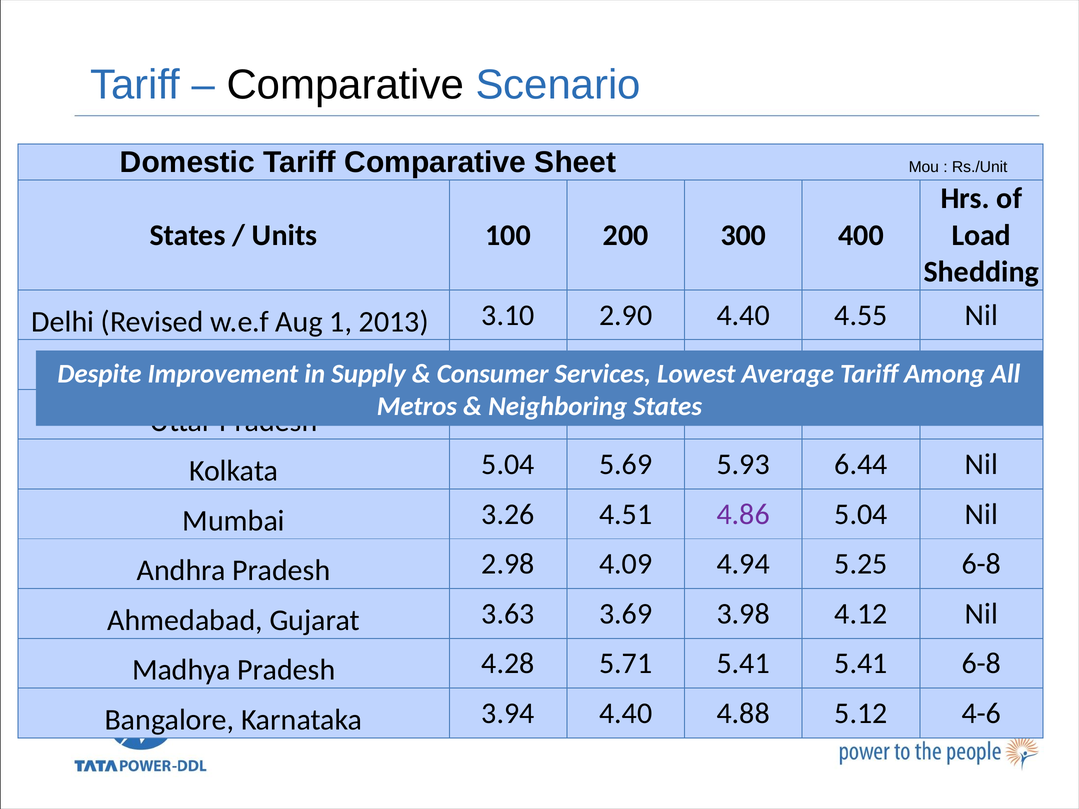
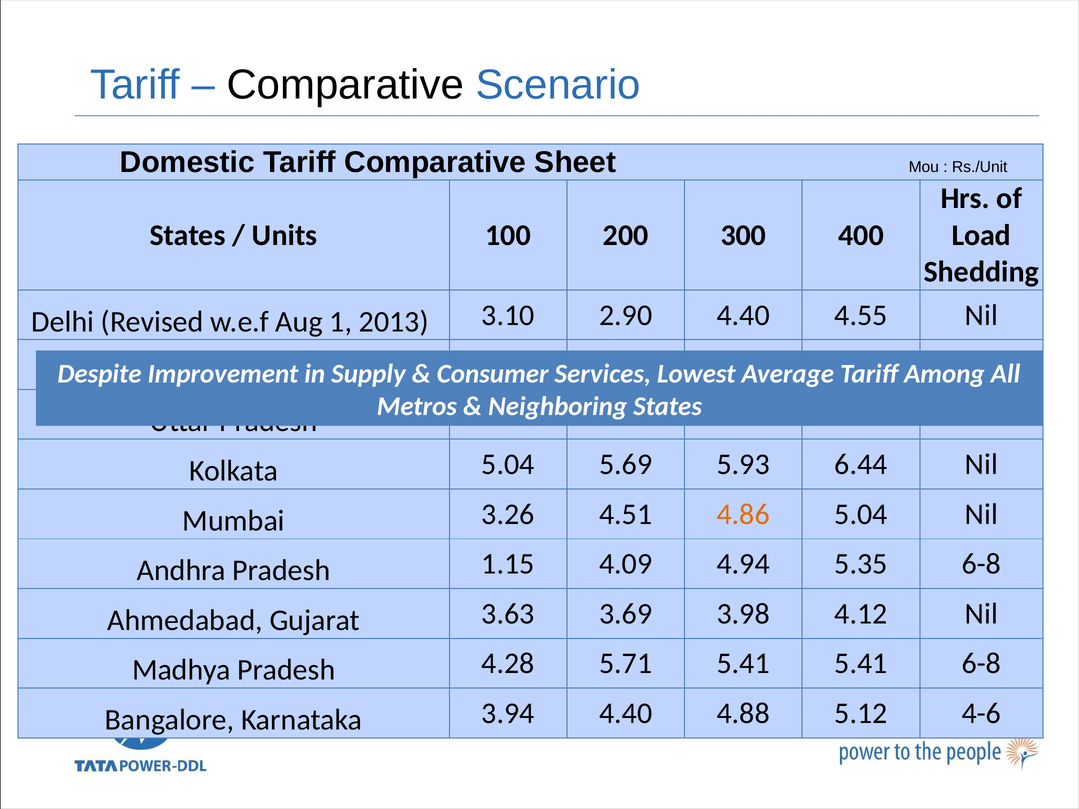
4.86 colour: purple -> orange (743, 514)
2.98: 2.98 -> 1.15 (508, 564)
5.25: 5.25 -> 5.35 (861, 564)
